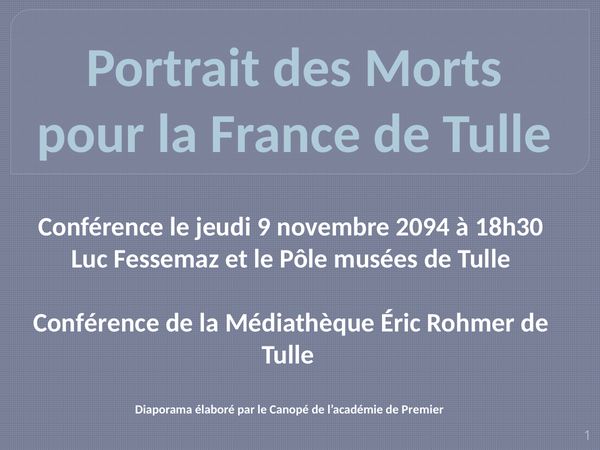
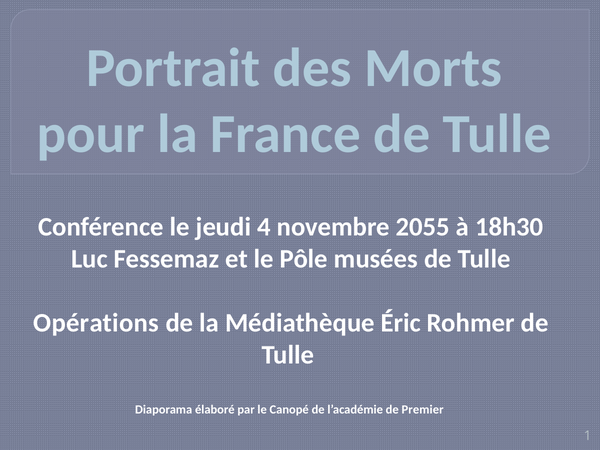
9: 9 -> 4 (264, 227)
2094: 2094 -> 2055 (423, 227)
Conférence: Conférence -> Opérations (96, 323)
